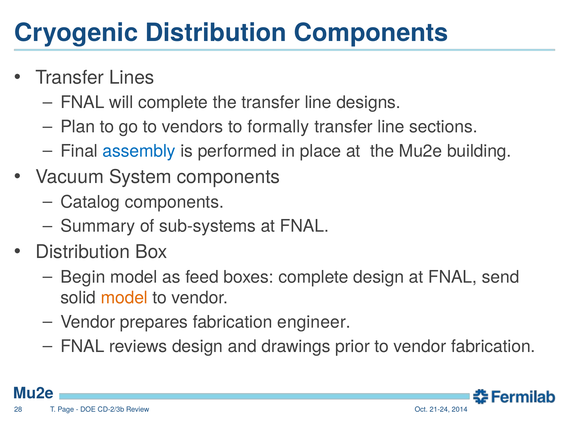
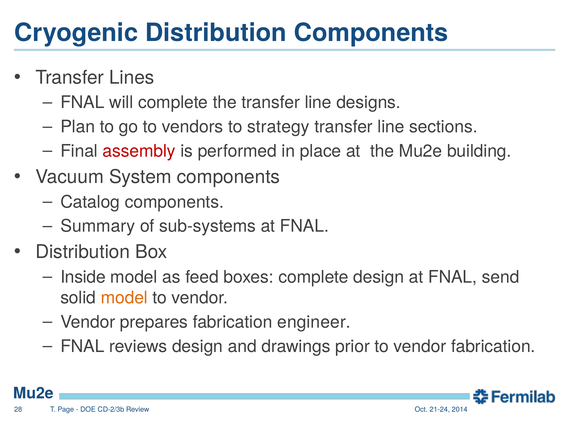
formally: formally -> strategy (278, 127)
assembly colour: blue -> red (139, 151)
Begin: Begin -> Inside (83, 277)
